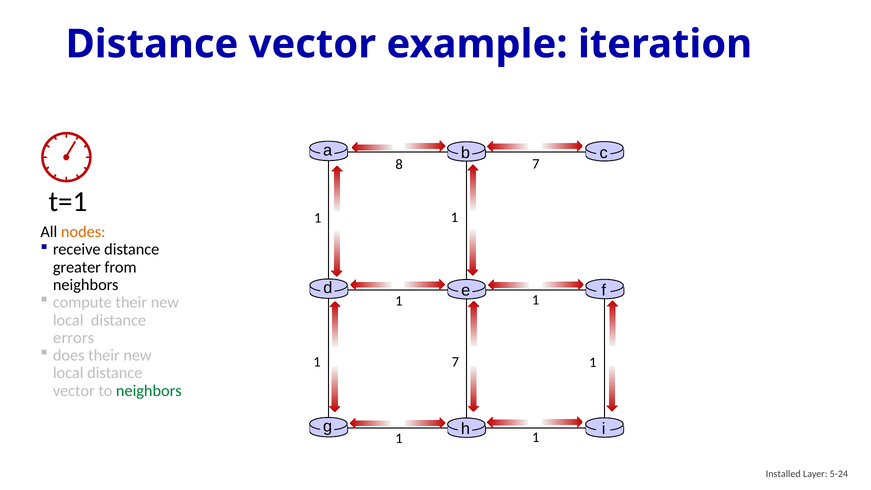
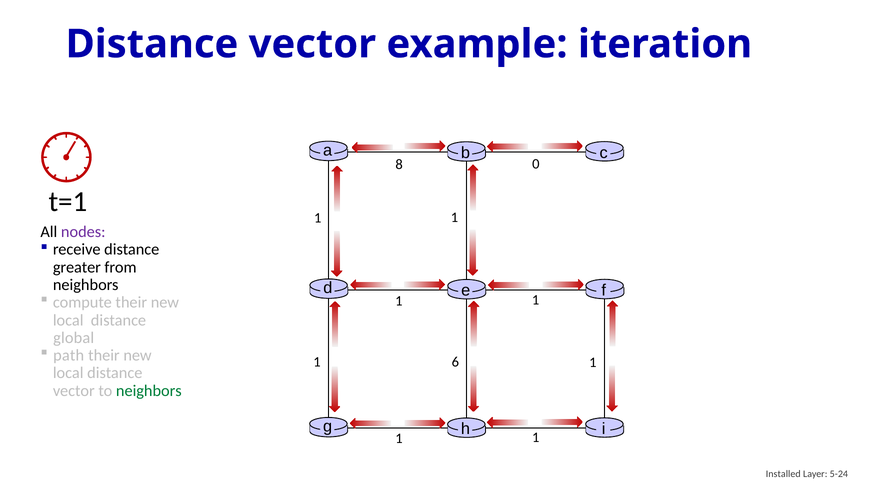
8 7: 7 -> 0 (536, 164)
nodes colour: orange -> purple (83, 232)
errors: errors -> global (74, 338)
does: does -> path (69, 355)
1 7: 7 -> 6 (455, 362)
